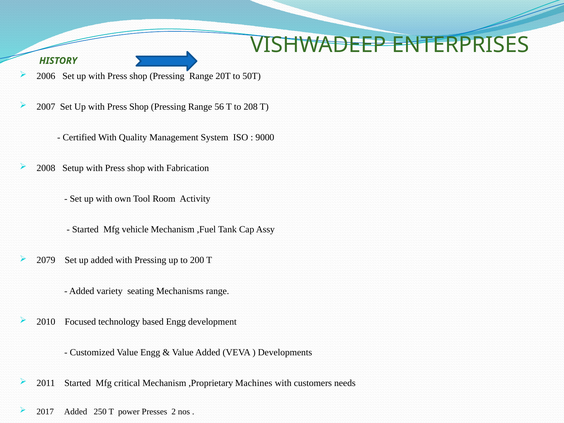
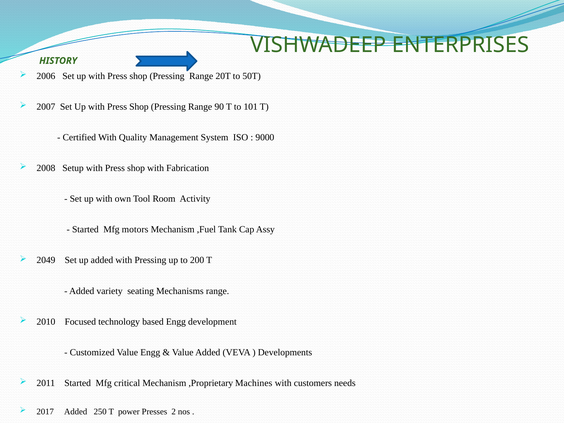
56: 56 -> 90 (219, 107)
208: 208 -> 101 (251, 107)
vehicle: vehicle -> motors (135, 230)
2079: 2079 -> 2049 (46, 260)
